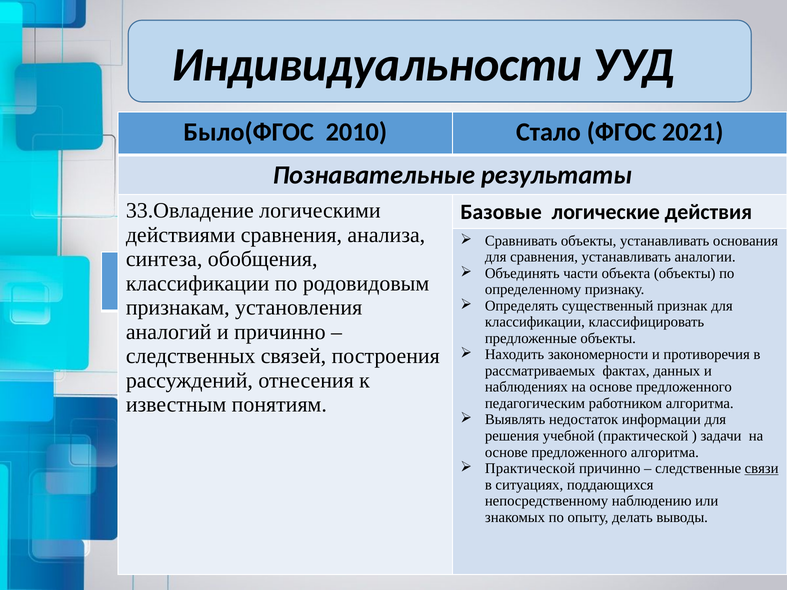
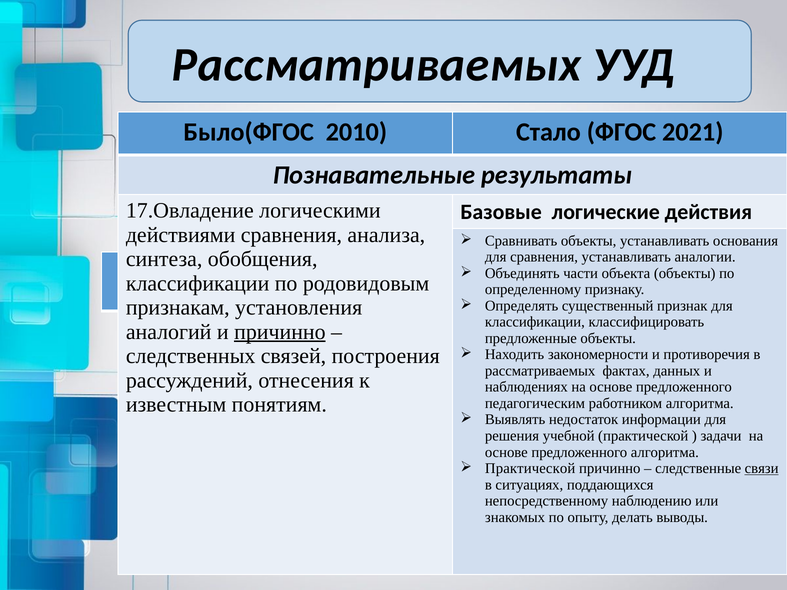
Индивидуальности: Индивидуальности -> Рассматриваемых (376, 65)
33.Овладение: 33.Овладение -> 17.Овладение (190, 211)
причинно underline: none -> present (280, 332)
